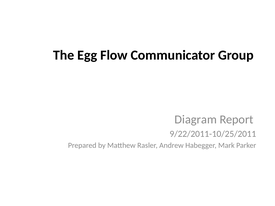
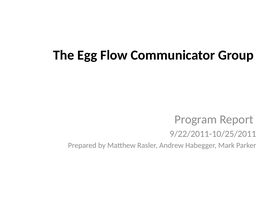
Diagram: Diagram -> Program (196, 120)
